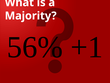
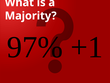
56%: 56% -> 97% (35, 47)
